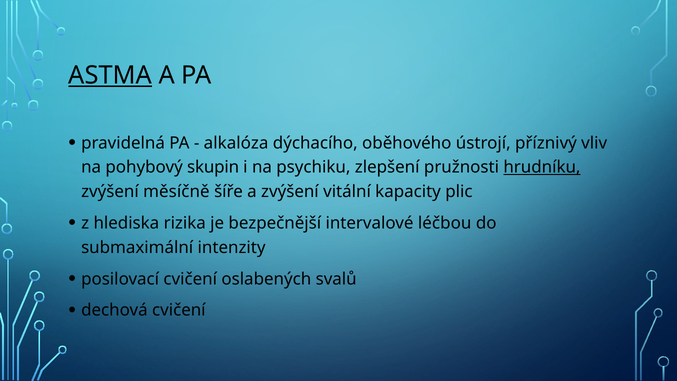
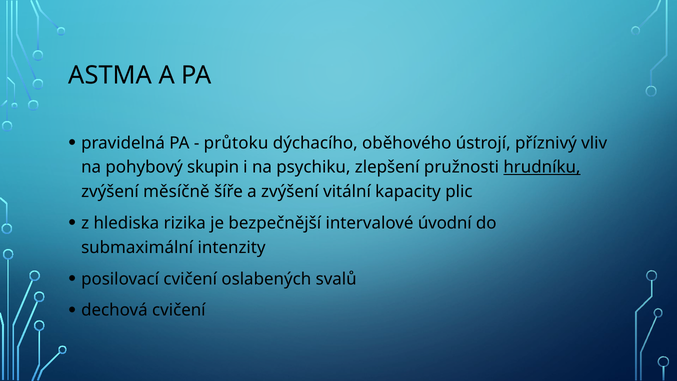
ASTMA underline: present -> none (110, 75)
alkalóza: alkalóza -> průtoku (236, 143)
léčbou: léčbou -> úvodní (445, 223)
